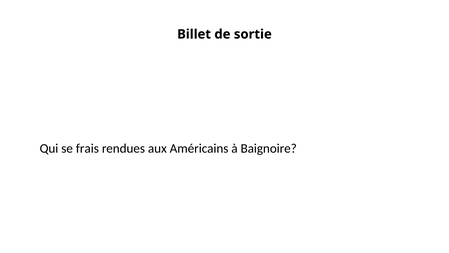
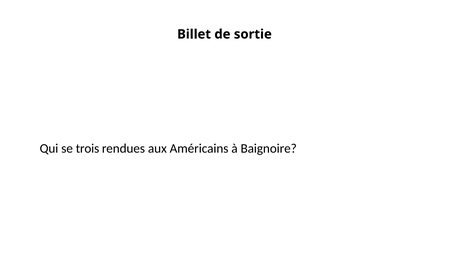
frais: frais -> trois (87, 148)
